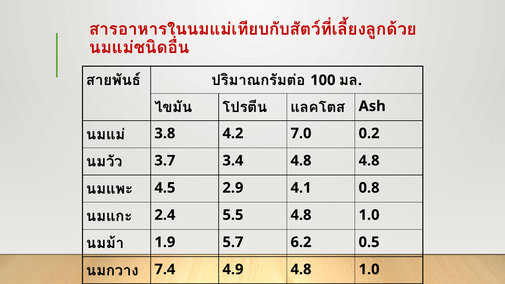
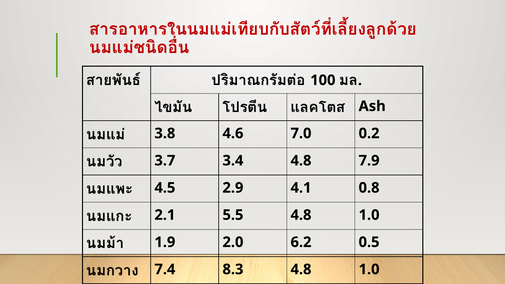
4.2: 4.2 -> 4.6 (233, 133)
4.8 4.8: 4.8 -> 7.9 (369, 161)
2.4: 2.4 -> 2.1 (165, 215)
5.7: 5.7 -> 2.0 (233, 242)
4.9: 4.9 -> 8.3 (233, 269)
